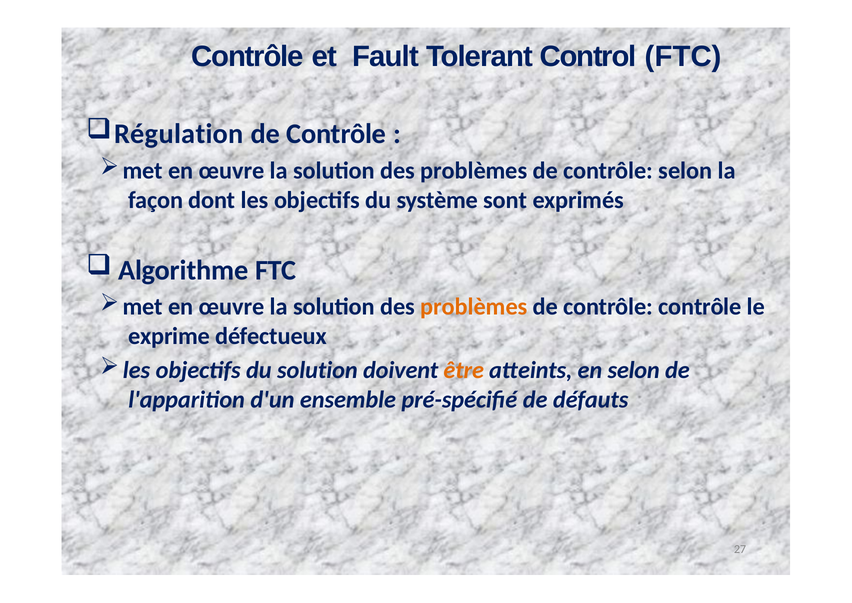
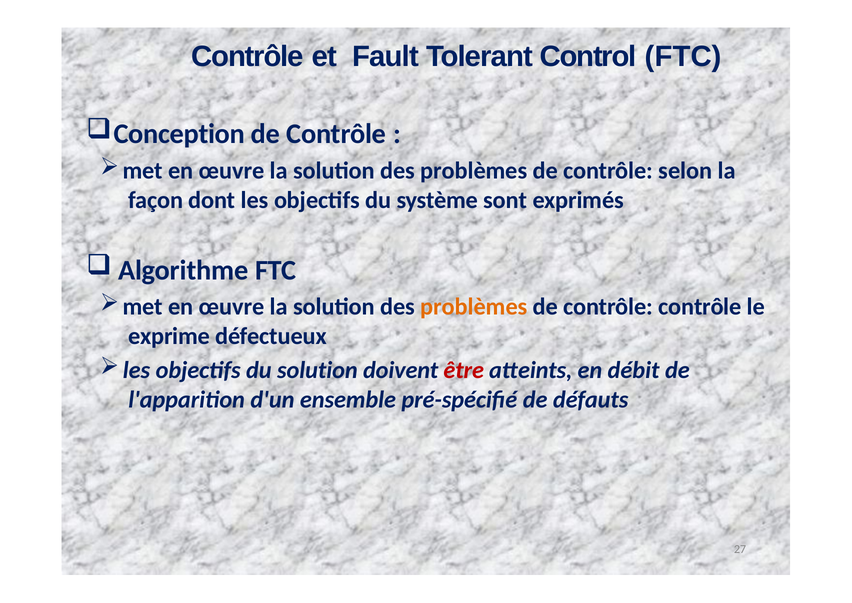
Régulation: Régulation -> Conception (179, 134)
être colour: orange -> red (464, 370)
en selon: selon -> débit (634, 370)
